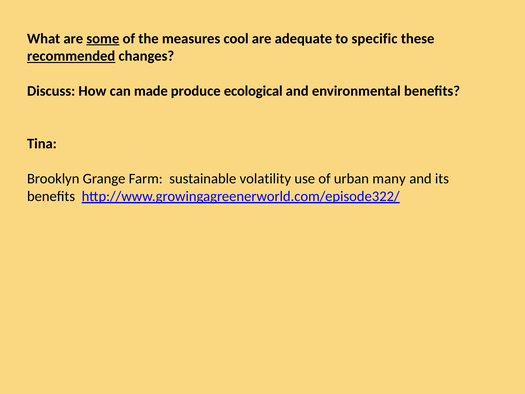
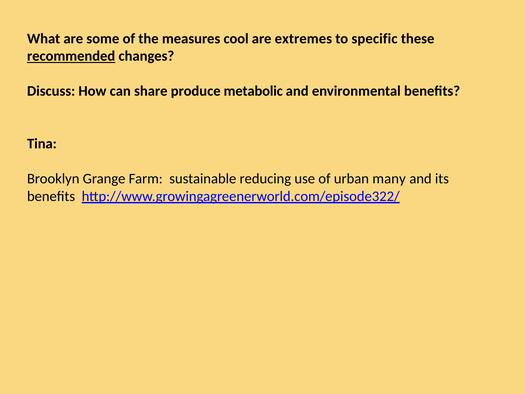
some underline: present -> none (103, 39)
adequate: adequate -> extremes (303, 39)
made: made -> share (151, 91)
ecological: ecological -> metabolic (253, 91)
volatility: volatility -> reducing (265, 179)
